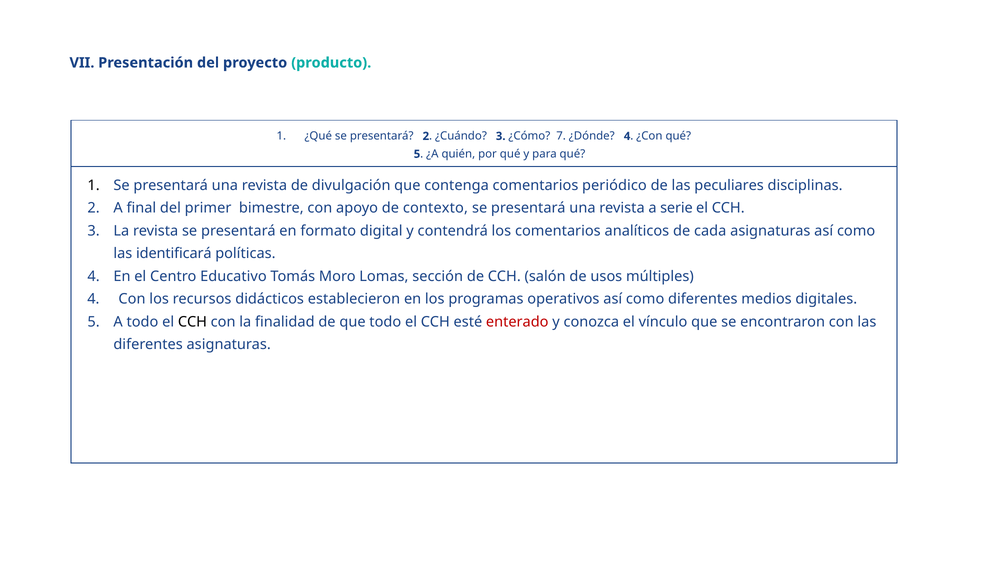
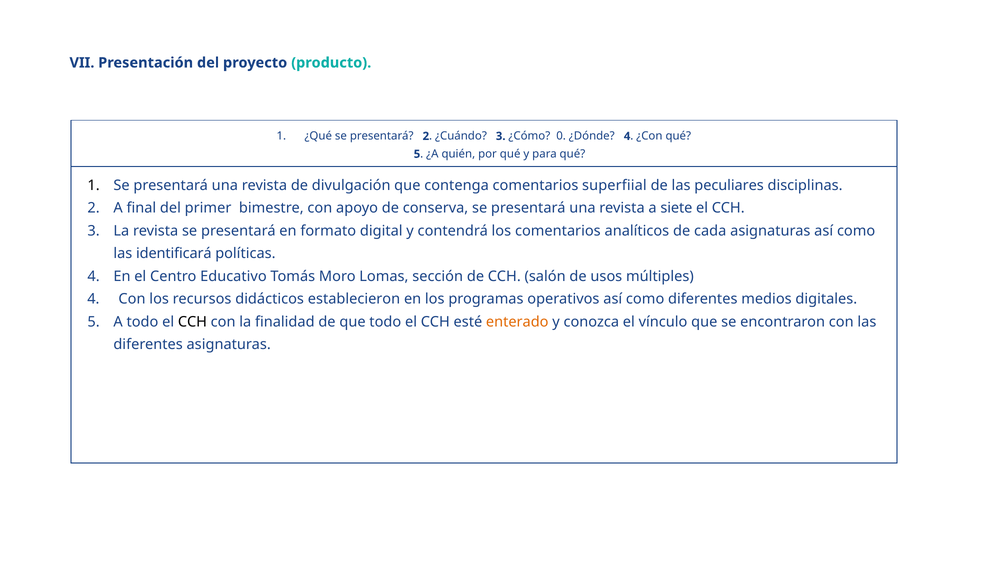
7: 7 -> 0 (561, 136)
periódico: periódico -> superfiial (614, 185)
contexto: contexto -> conserva (435, 208)
serie: serie -> siete (676, 208)
enterado colour: red -> orange (517, 322)
